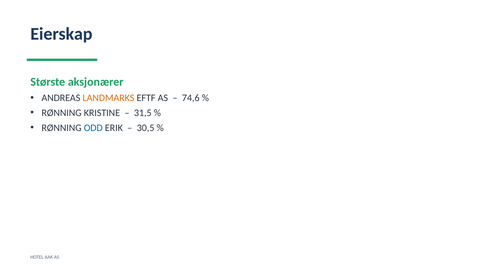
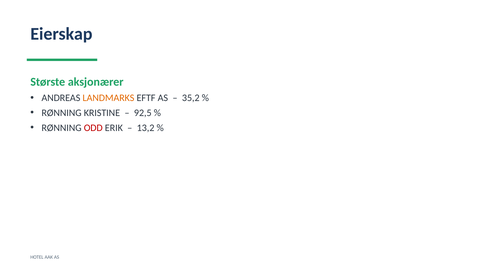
74,6: 74,6 -> 35,2 (191, 98)
31,5: 31,5 -> 92,5 (143, 113)
ODD colour: blue -> red (93, 128)
30,5: 30,5 -> 13,2 (146, 128)
